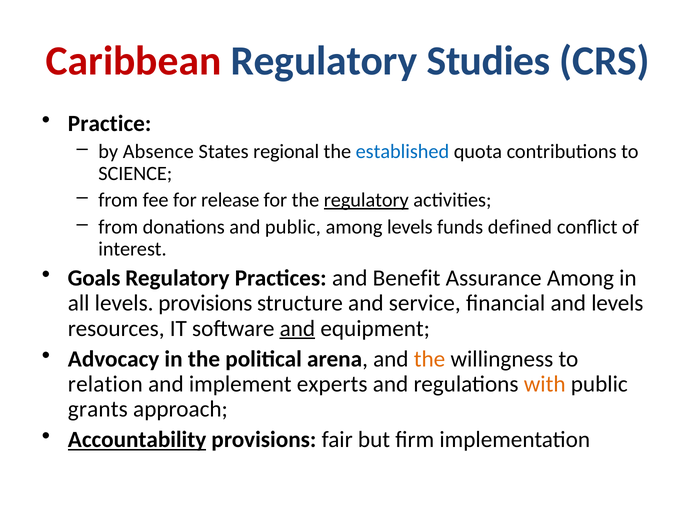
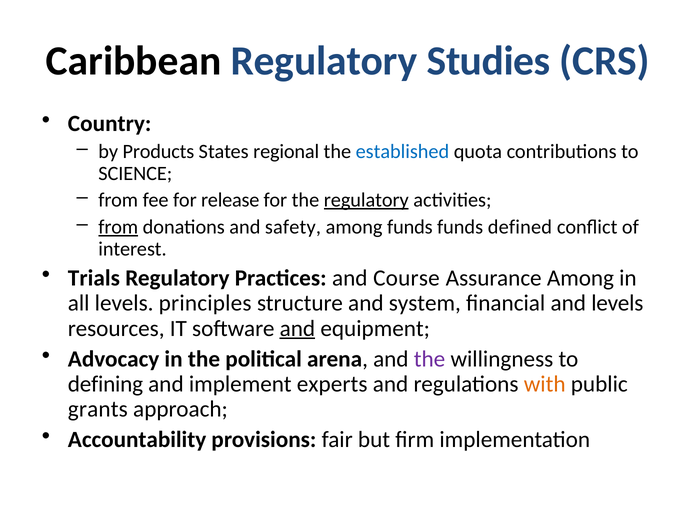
Caribbean colour: red -> black (134, 61)
Practice: Practice -> Country (110, 123)
Absence: Absence -> Products (158, 151)
from underline: none -> present (118, 227)
and public: public -> safety (293, 227)
among levels: levels -> funds (410, 227)
Goals: Goals -> Trials (94, 278)
Benefit: Benefit -> Course (406, 278)
levels provisions: provisions -> principles (205, 303)
service: service -> system (425, 303)
the colour: orange -> purple (430, 359)
relation: relation -> defining (105, 384)
Accountability underline: present -> none (137, 440)
